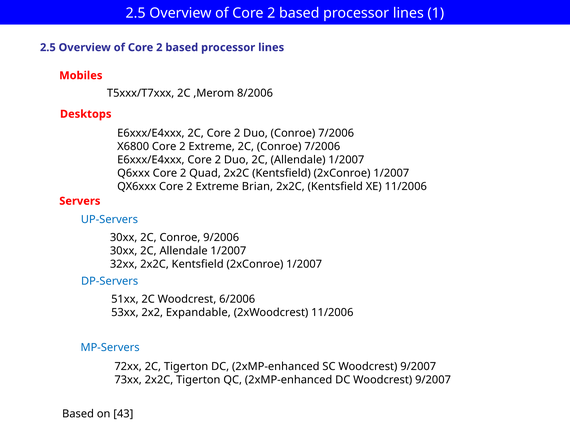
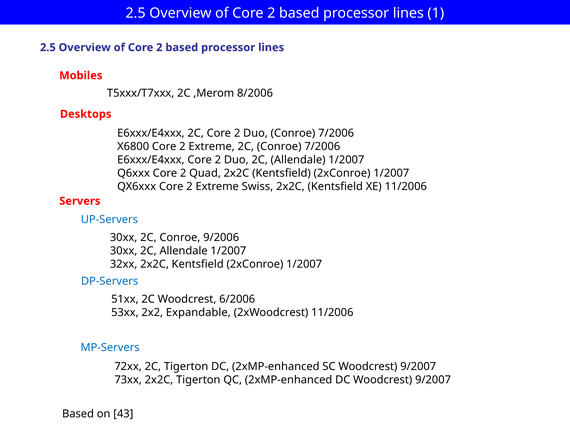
Brian: Brian -> Swiss (257, 186)
